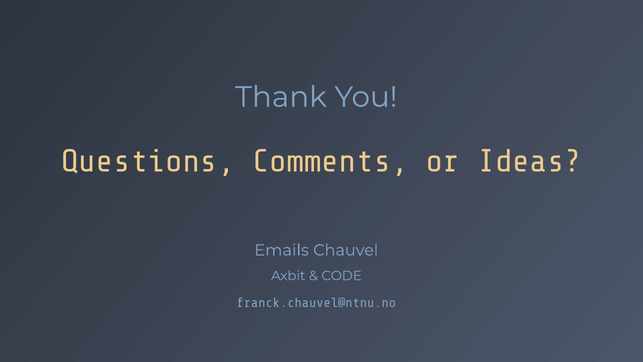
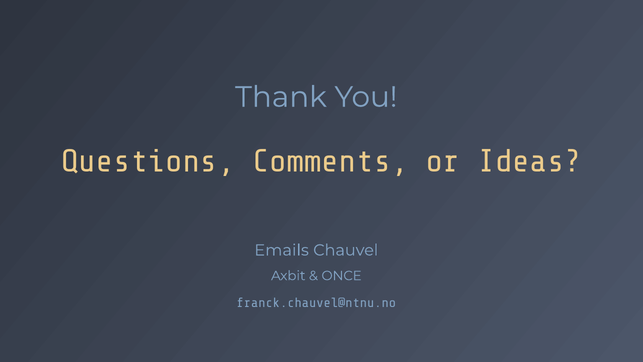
CODE: CODE -> ONCE (342, 276)
